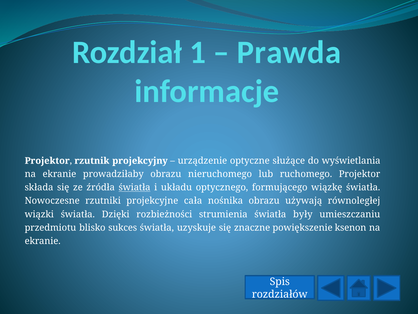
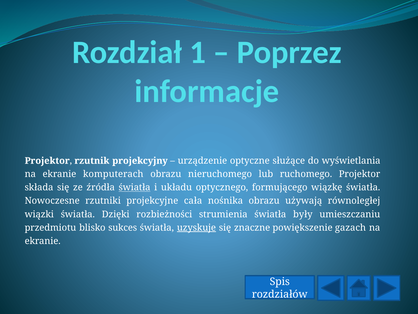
Prawda: Prawda -> Poprzez (289, 52)
prowadziłaby: prowadziłaby -> komputerach (113, 174)
uzyskuje underline: none -> present (196, 227)
ksenon: ksenon -> gazach (350, 227)
